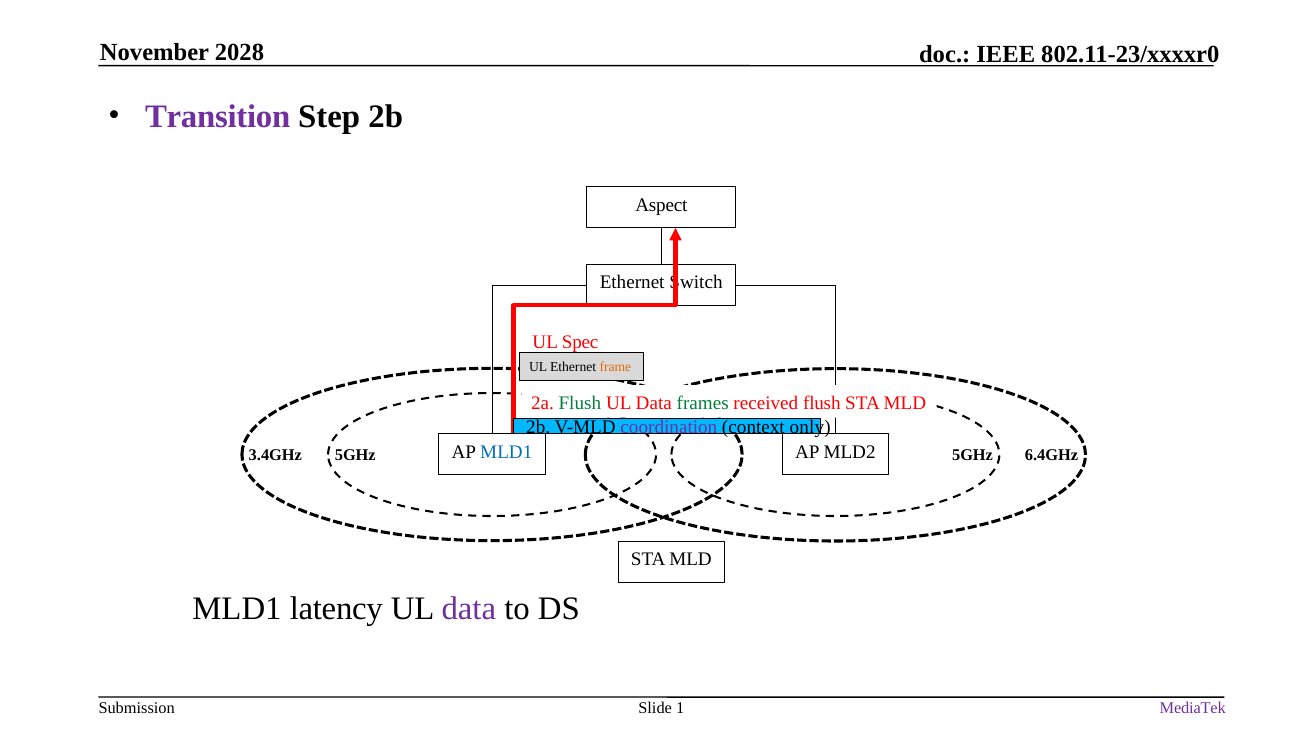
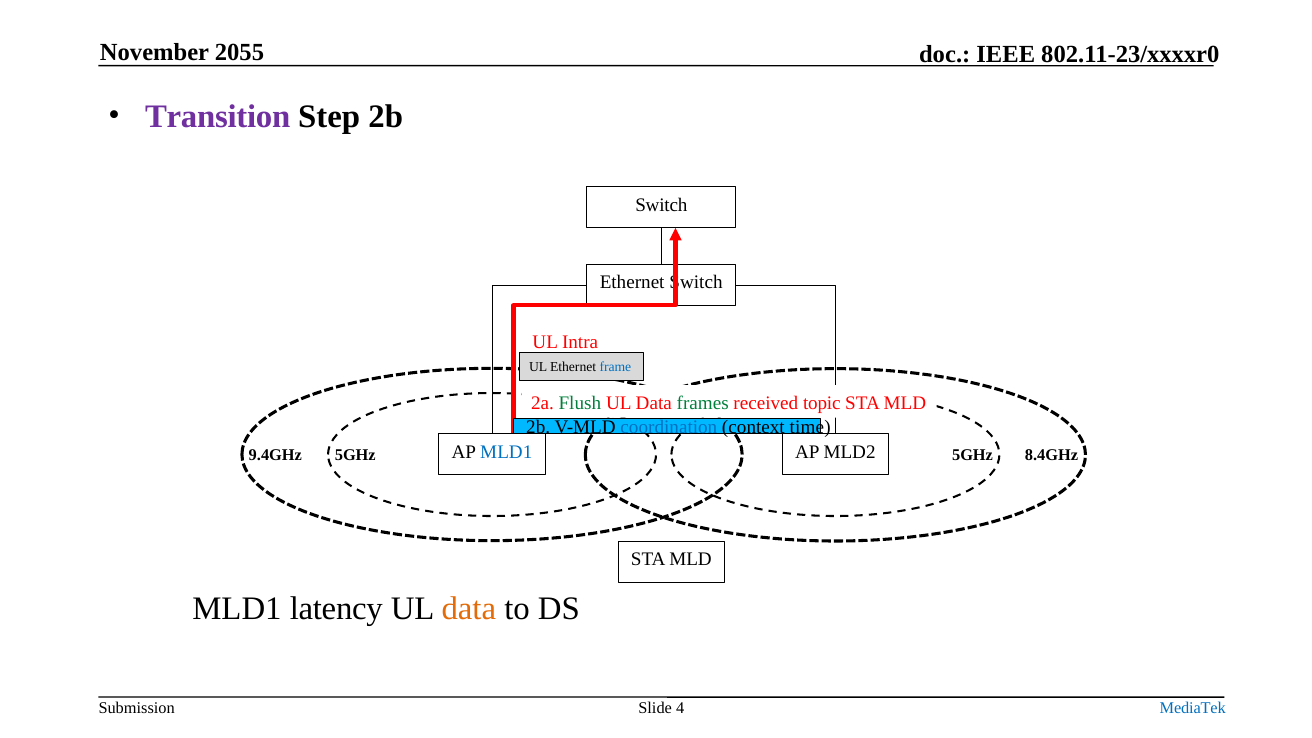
2028: 2028 -> 2055 (239, 52)
Aspect: Aspect -> Switch (661, 205)
Spec: Spec -> Intra (580, 342)
frame colour: orange -> blue (615, 367)
received flush: flush -> topic (822, 403)
coordination colour: purple -> blue (669, 427)
only: only -> time (810, 427)
3.4GHz: 3.4GHz -> 9.4GHz (275, 455)
6.4GHz: 6.4GHz -> 8.4GHz (1052, 455)
data colour: purple -> orange (469, 609)
1: 1 -> 4 (680, 708)
MediaTek colour: purple -> blue (1193, 708)
